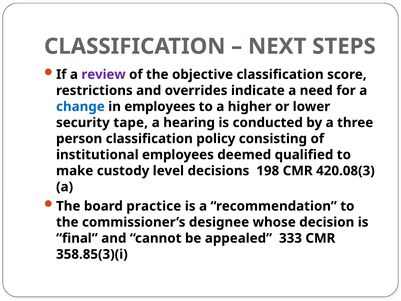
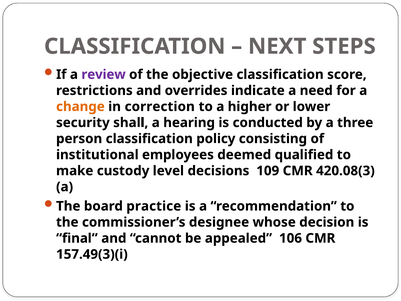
change colour: blue -> orange (80, 107)
in employees: employees -> correction (160, 107)
tape: tape -> shall (131, 123)
198: 198 -> 109 (268, 171)
333: 333 -> 106 (290, 238)
358.85(3)(i: 358.85(3)(i -> 157.49(3)(i (92, 254)
